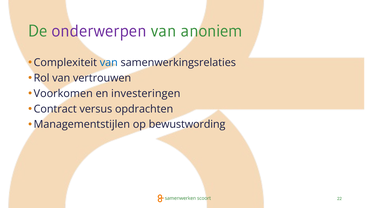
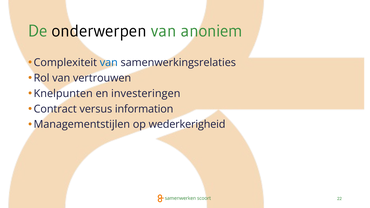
onderwerpen colour: purple -> black (99, 31)
Voorkomen: Voorkomen -> Knelpunten (63, 94)
opdrachten: opdrachten -> information (144, 109)
bewustwording: bewustwording -> wederkerigheid (187, 125)
